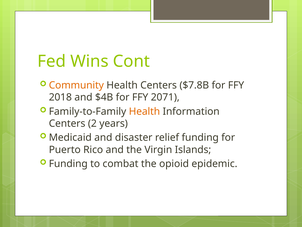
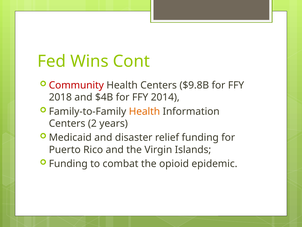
Community colour: orange -> red (76, 85)
$7.8B: $7.8B -> $9.8B (194, 85)
2071: 2071 -> 2014 (165, 97)
